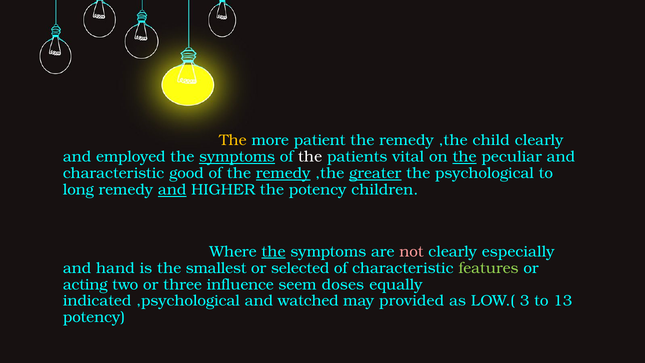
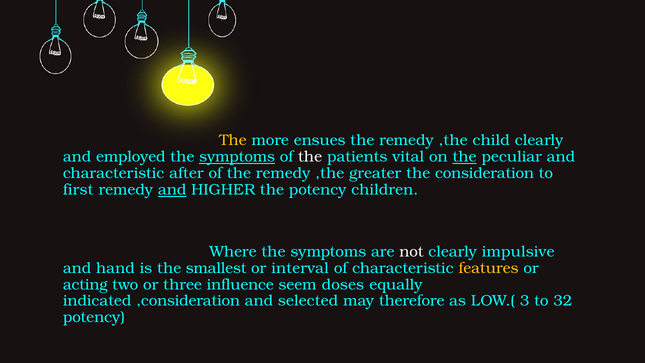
patient: patient -> ensues (320, 140)
good: good -> after (186, 173)
remedy underline: present -> none (283, 173)
greater underline: present -> none (375, 173)
psychological: psychological -> consideration (485, 173)
long: long -> first (78, 190)
the underline: present -> none (273, 251)
not colour: pink -> white (411, 251)
especially: especially -> impulsive (518, 251)
selected: selected -> interval (300, 268)
features colour: light green -> yellow (489, 268)
,psychological: ,psychological -> ,consideration (188, 301)
watched: watched -> selected (308, 301)
provided: provided -> therefore (412, 301)
13: 13 -> 32 (563, 301)
